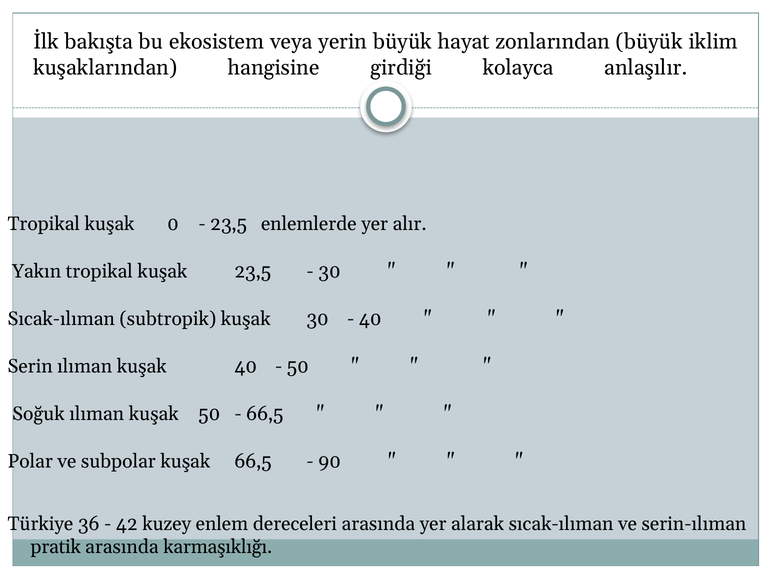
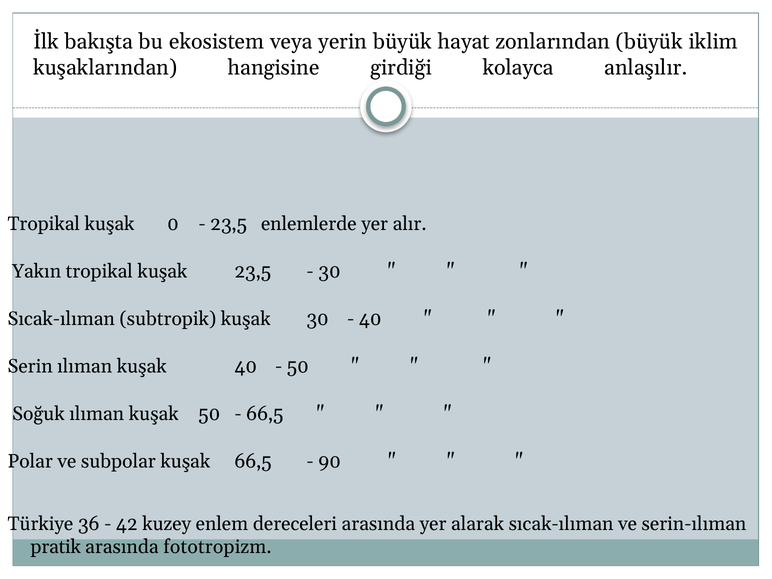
karmaşıklığı: karmaşıklığı -> fototropizm (218, 547)
